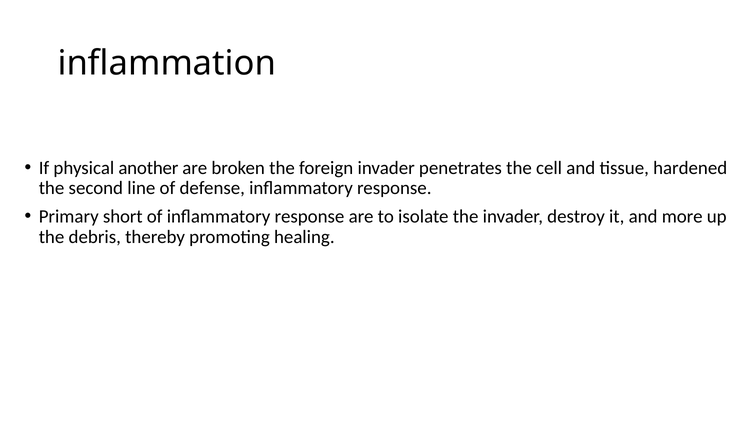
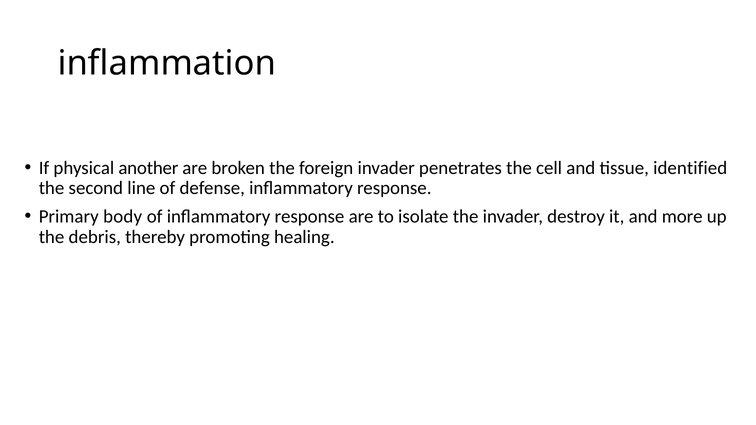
hardened: hardened -> identified (690, 168)
short: short -> body (123, 217)
